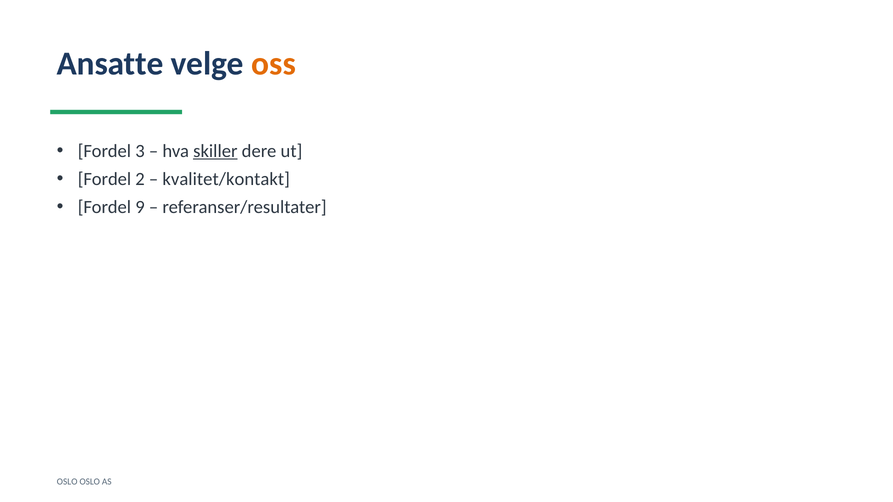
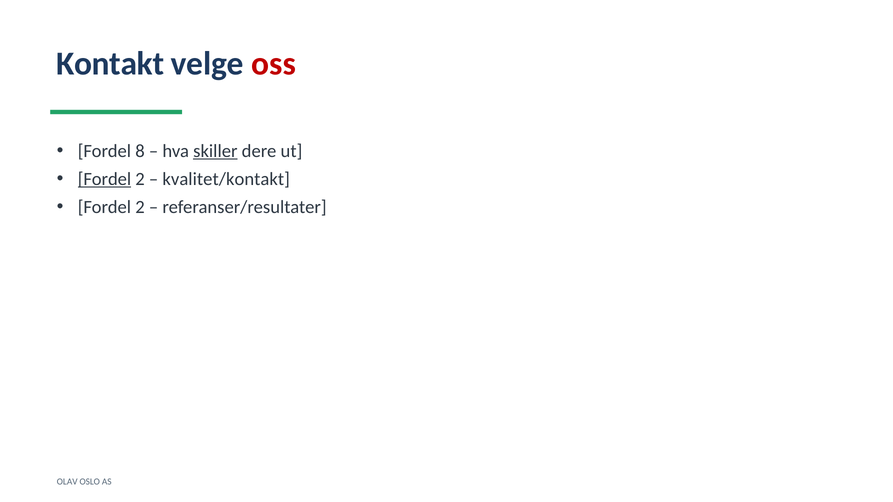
Ansatte: Ansatte -> Kontakt (110, 64)
oss colour: orange -> red (274, 64)
3: 3 -> 8 (140, 151)
Fordel underline: none -> present (104, 179)
9: 9 -> 2 (140, 207)
OSLO: OSLO -> OLAV (67, 482)
